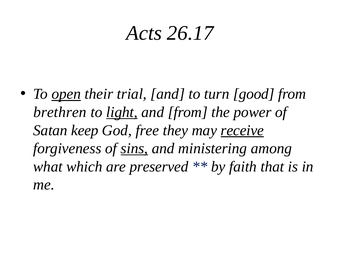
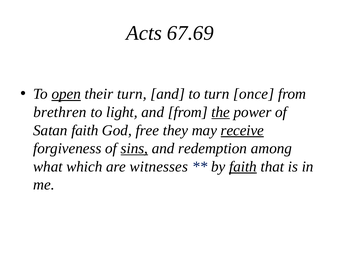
26.17: 26.17 -> 67.69 (190, 33)
their trial: trial -> turn (132, 94)
good: good -> once (254, 94)
light underline: present -> none (122, 112)
the underline: none -> present (221, 112)
Satan keep: keep -> faith (85, 130)
ministering: ministering -> redemption (213, 148)
preserved: preserved -> witnesses (159, 167)
faith underline: none -> present (243, 167)
